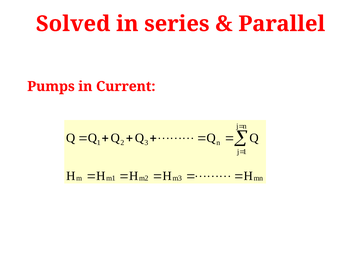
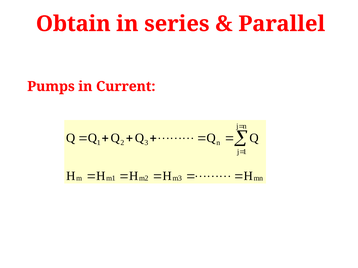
Solved: Solved -> Obtain (73, 24)
